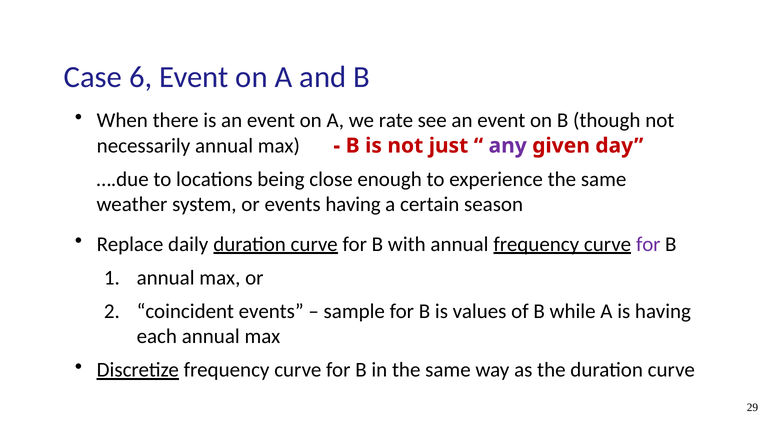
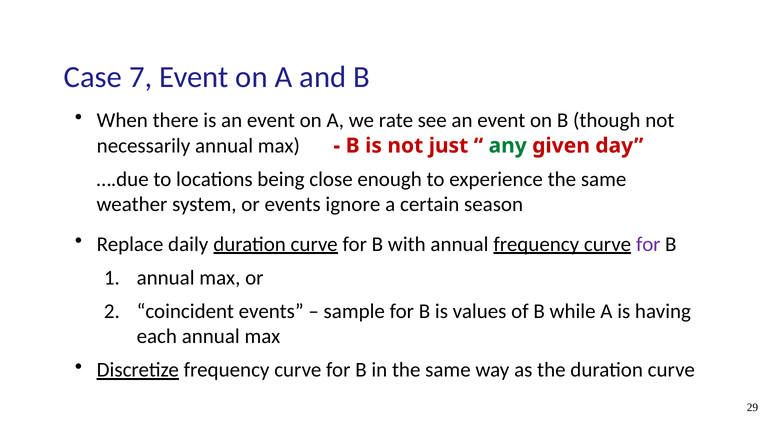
6: 6 -> 7 (141, 77)
any colour: purple -> green (508, 146)
events having: having -> ignore (353, 204)
